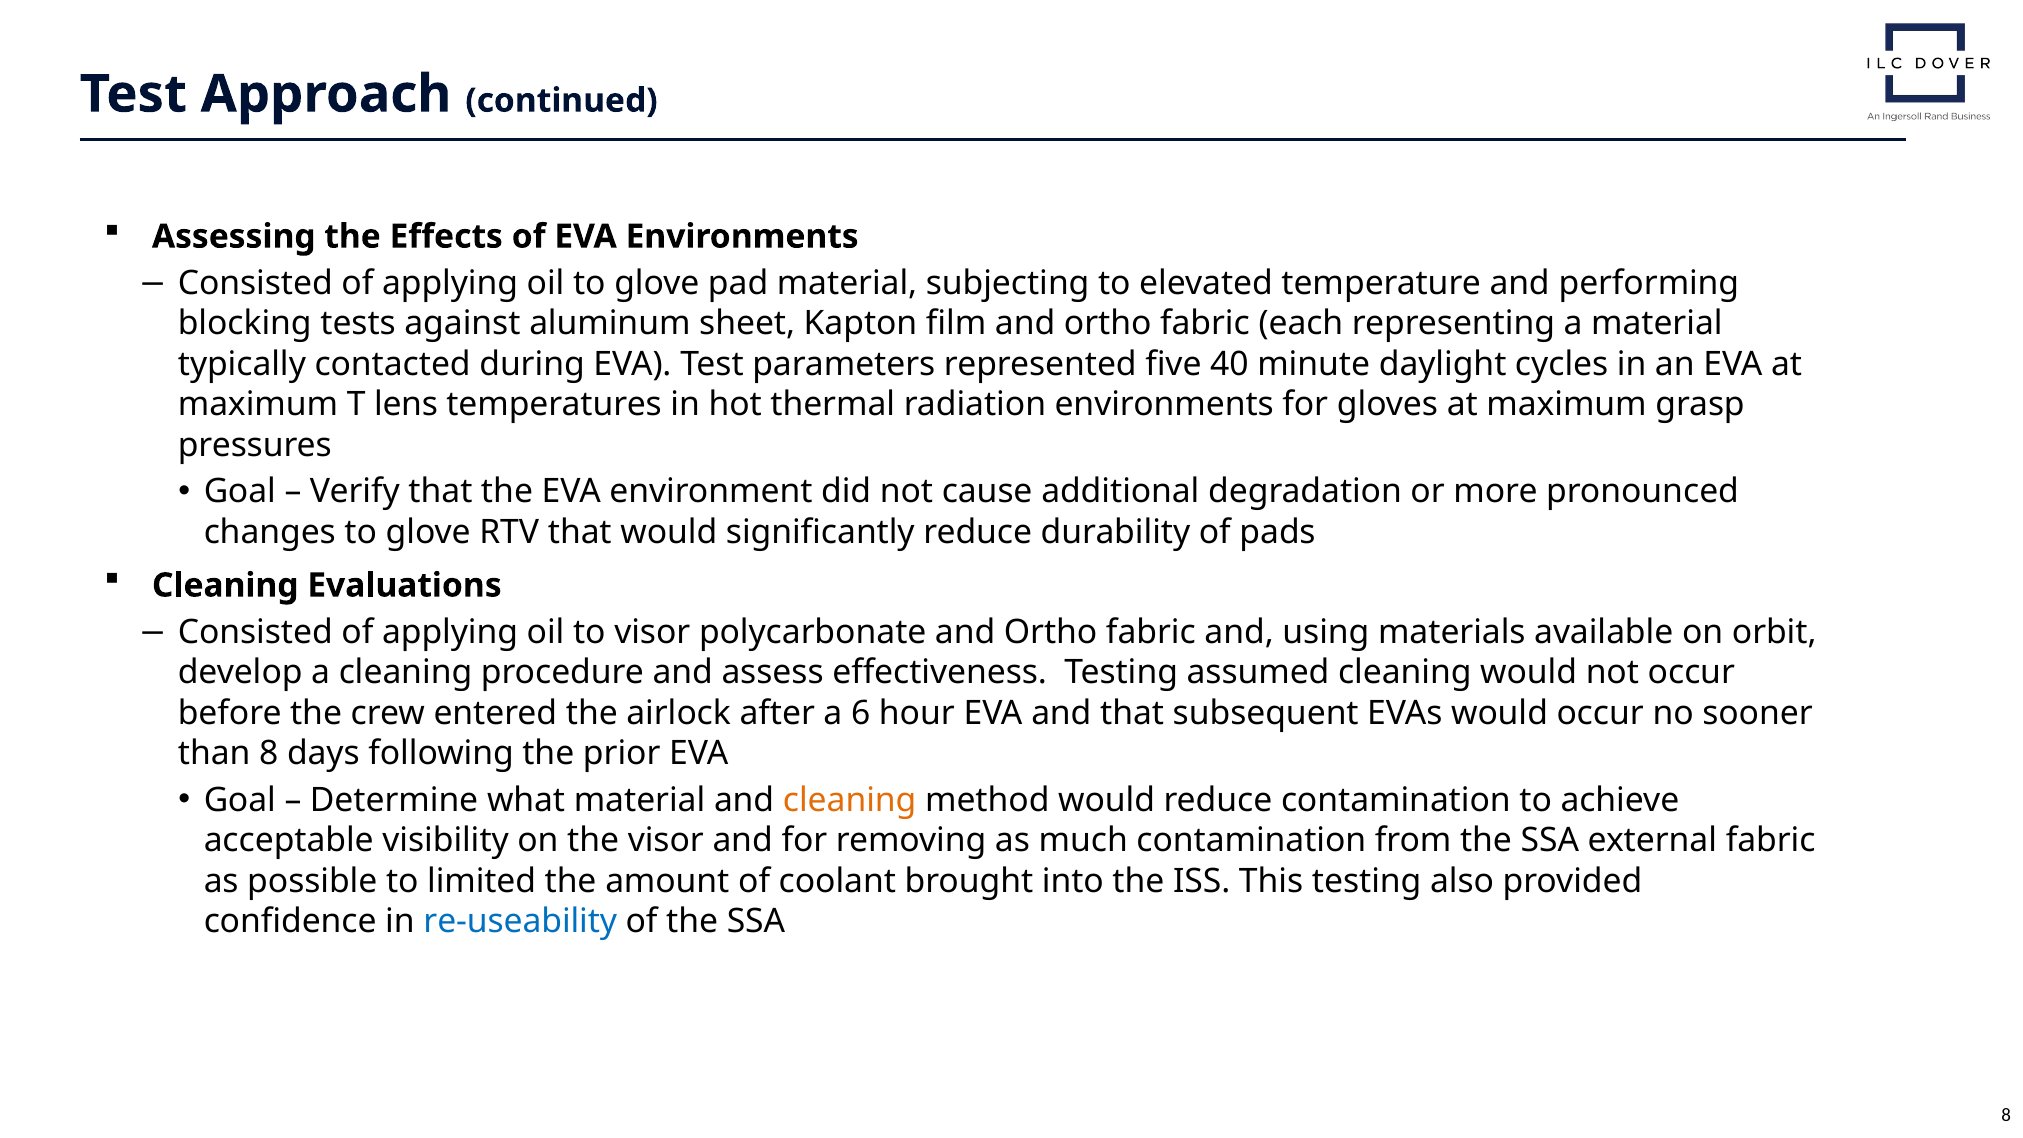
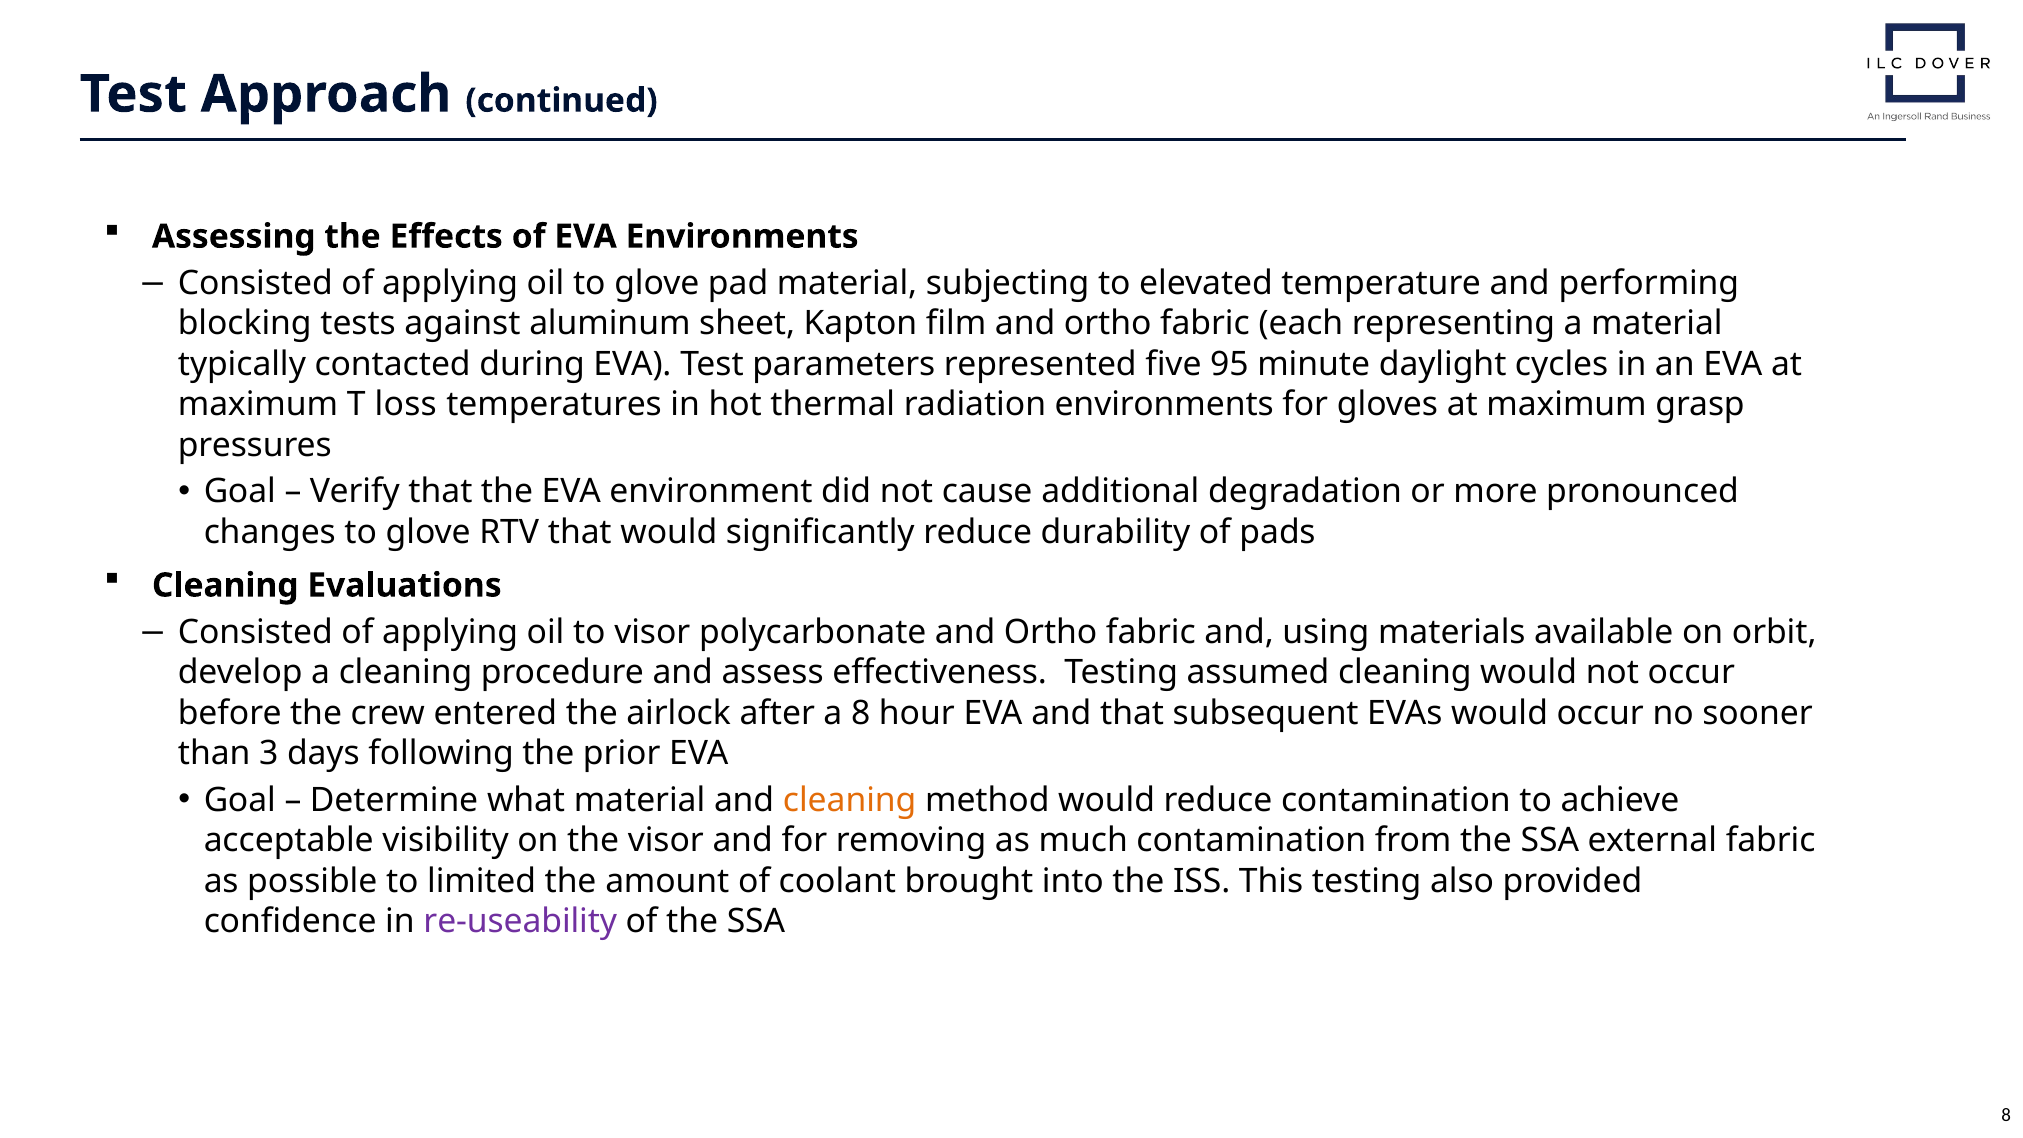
40: 40 -> 95 (1229, 364)
lens: lens -> loss (406, 405)
a 6: 6 -> 8 (861, 713)
than 8: 8 -> 3 (269, 753)
re-useability colour: blue -> purple (520, 922)
